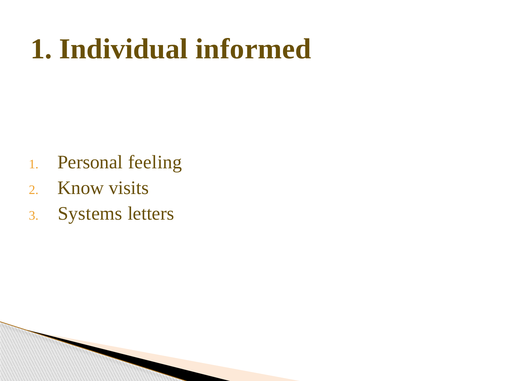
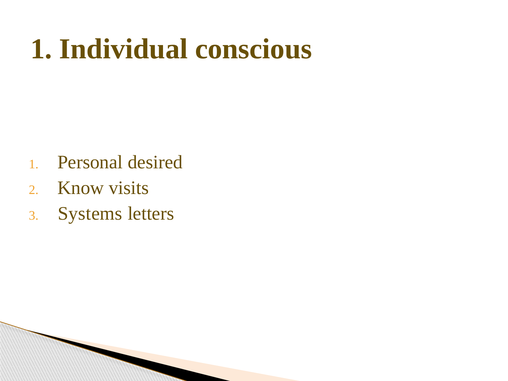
informed: informed -> conscious (254, 49)
feeling: feeling -> desired (155, 162)
